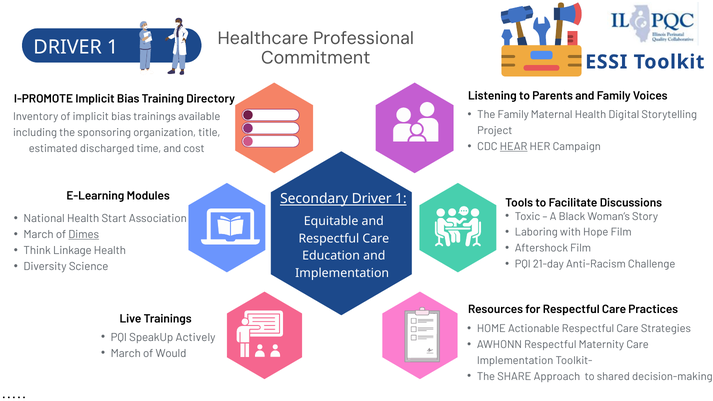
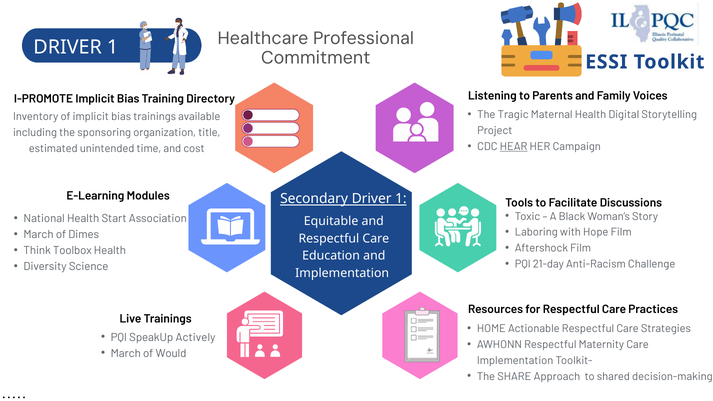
The Family: Family -> Tragic (513, 115)
discharged: discharged -> unintended (107, 149)
Dimes underline: present -> none (84, 235)
Linkage: Linkage -> Toolbox (72, 250)
